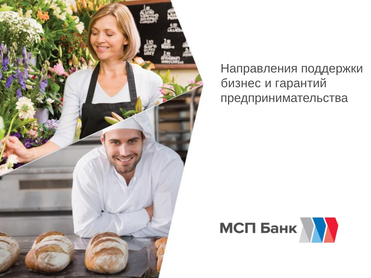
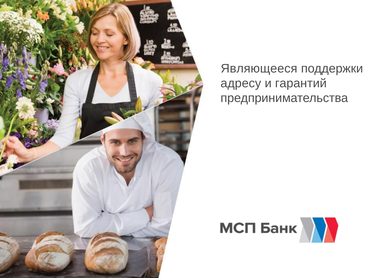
Направления: Направления -> Являющееся (259, 69)
бизнес: бизнес -> адресу (241, 83)
